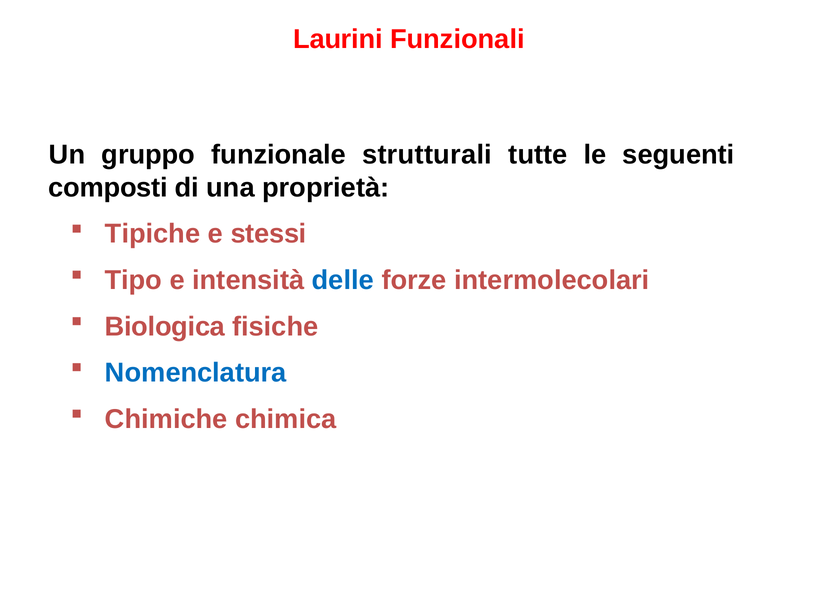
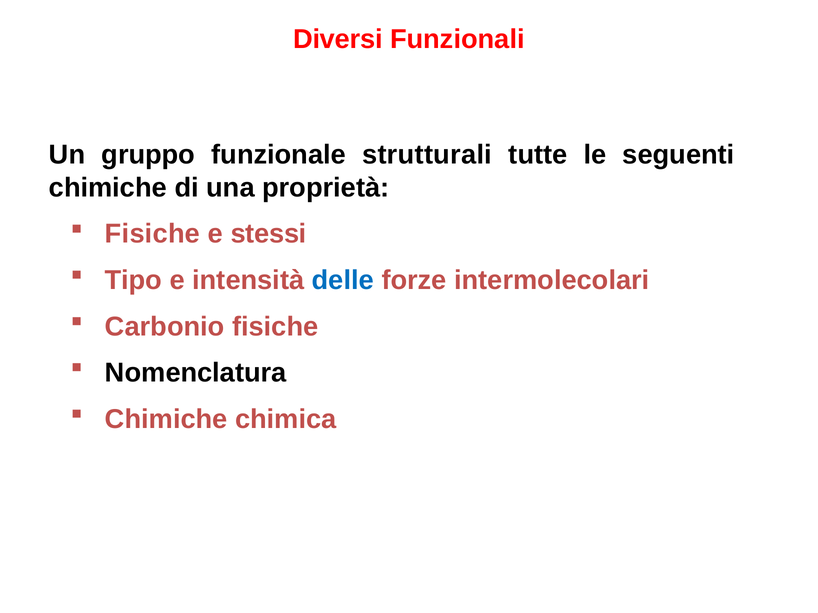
Laurini: Laurini -> Diversi (338, 39)
composti: composti -> chimiche (108, 188)
Tipiche: Tipiche -> Fisiche (153, 234)
Biologica: Biologica -> Carbonio (165, 327)
Nomenclatura colour: blue -> black (196, 373)
